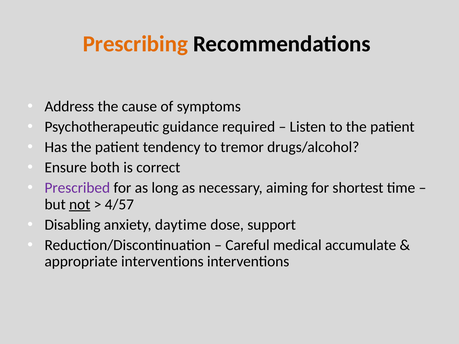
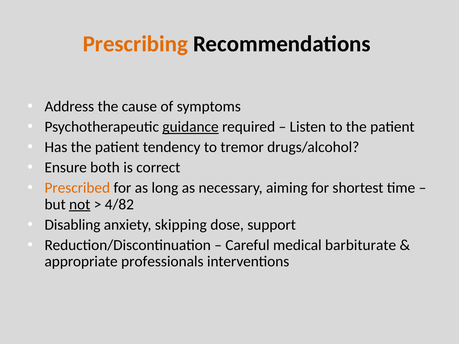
guidance underline: none -> present (191, 127)
Prescribed colour: purple -> orange (77, 188)
4/57: 4/57 -> 4/82 (119, 204)
daytime: daytime -> skipping (181, 225)
accumulate: accumulate -> barbiturate (361, 245)
appropriate interventions: interventions -> professionals (162, 262)
